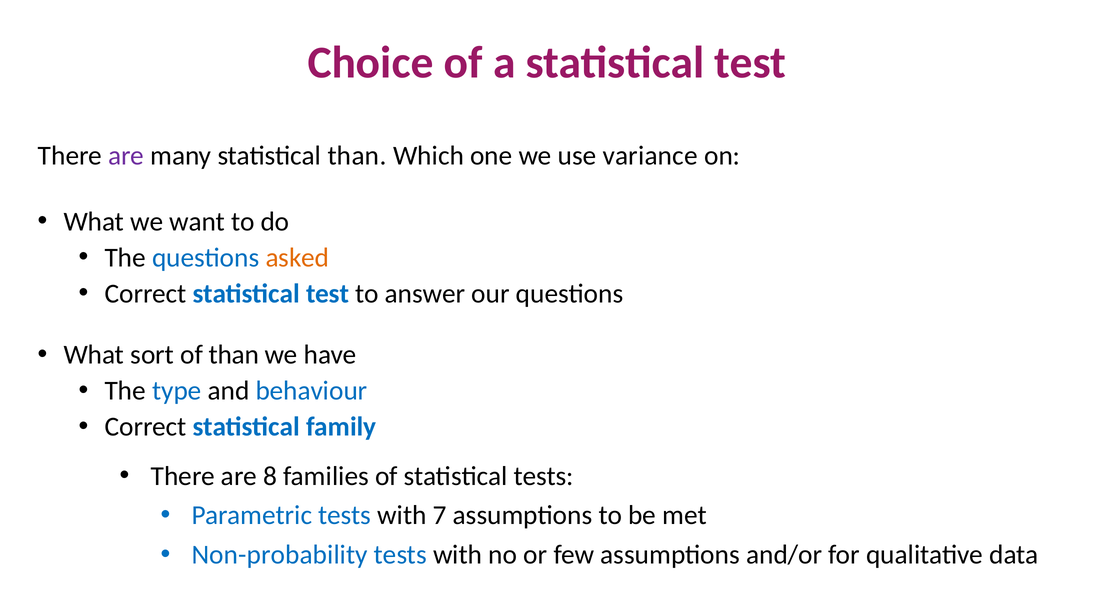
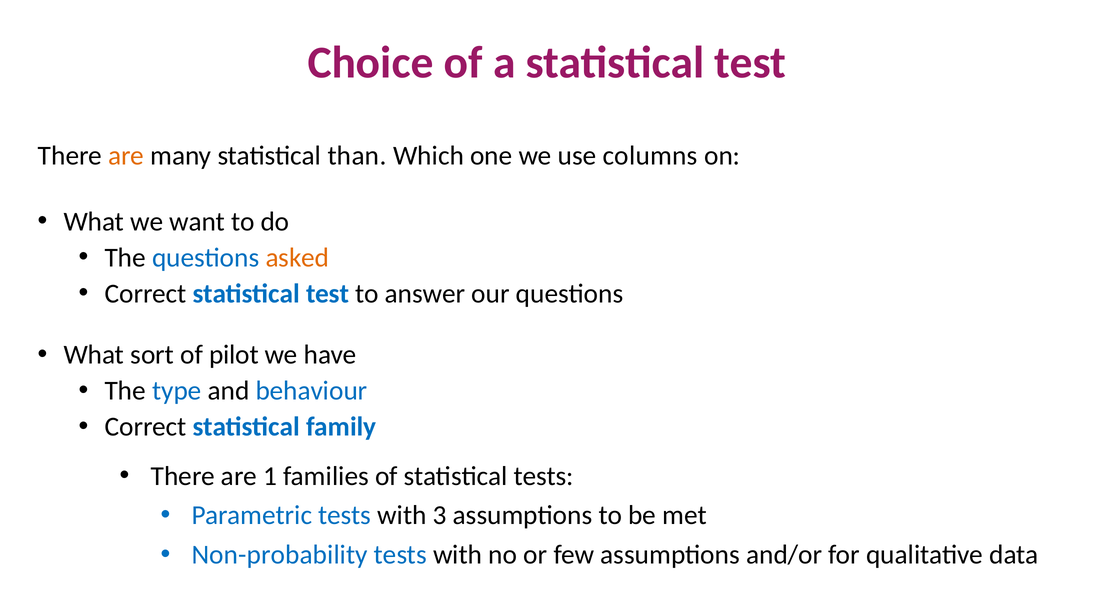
are colour: purple -> orange (126, 156)
variance: variance -> columns (650, 156)
of than: than -> pilot (234, 355)
8: 8 -> 1 (270, 476)
7: 7 -> 3 (440, 516)
